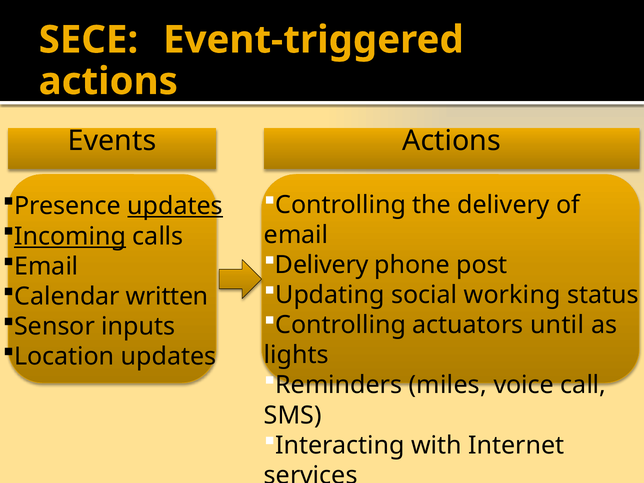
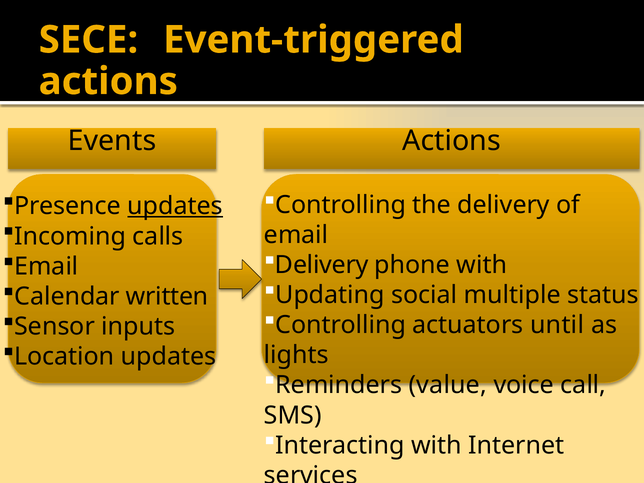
Incoming underline: present -> none (70, 236)
phone post: post -> with (482, 265)
working: working -> multiple (512, 295)
miles: miles -> value (448, 385)
